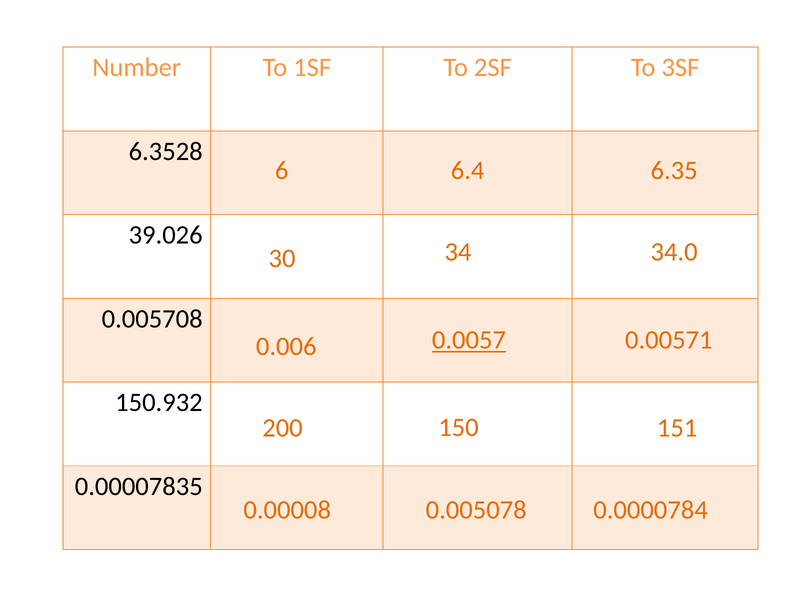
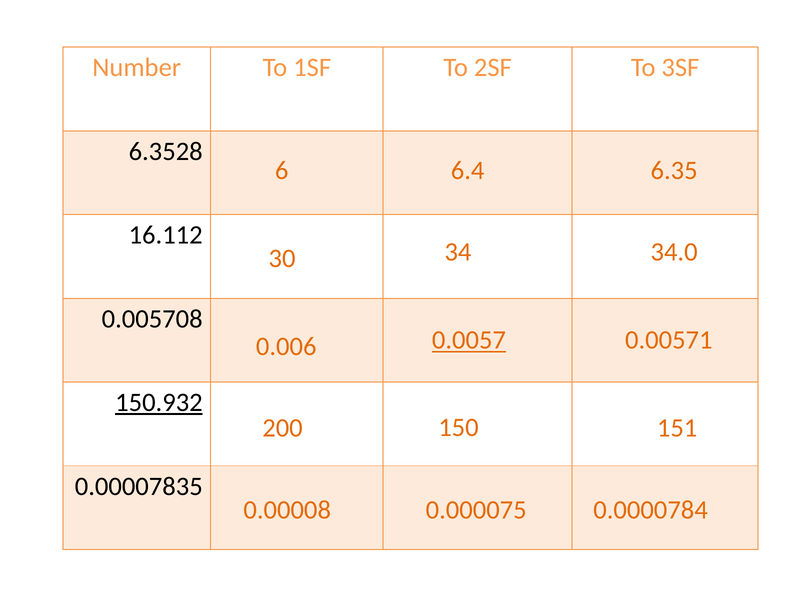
39.026: 39.026 -> 16.112 (166, 235)
150.932 underline: none -> present (159, 402)
0.005078: 0.005078 -> 0.000075 (476, 510)
